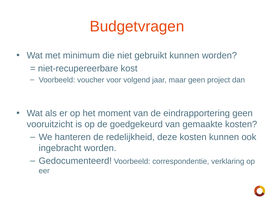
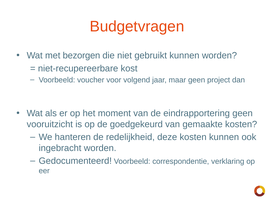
minimum: minimum -> bezorgen (81, 55)
